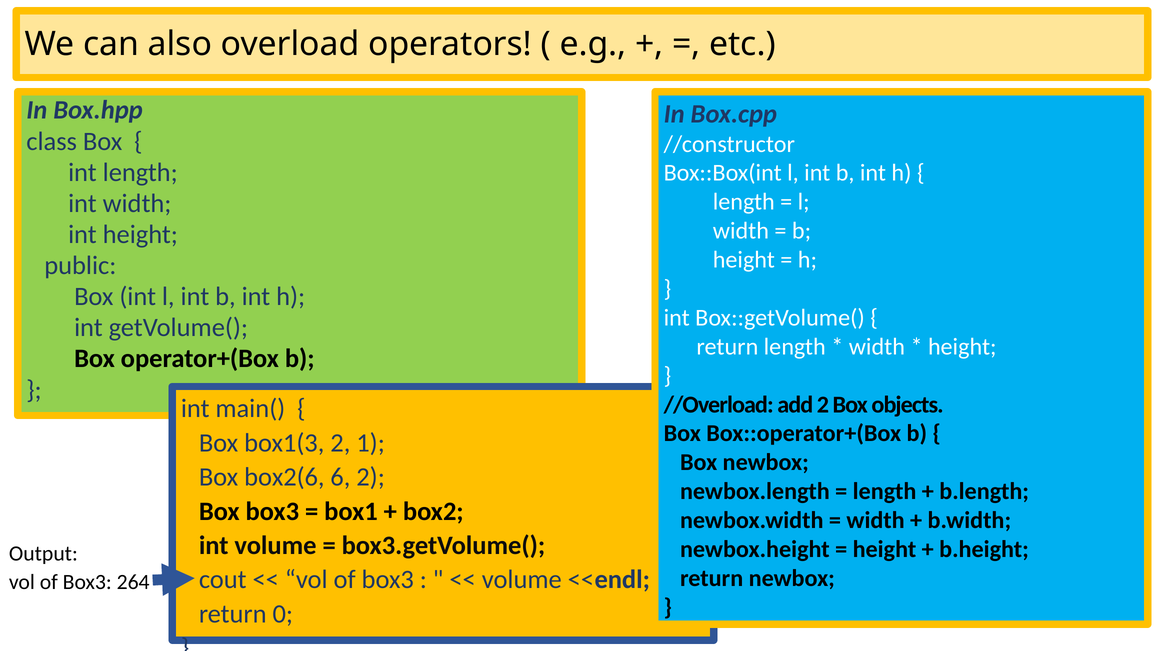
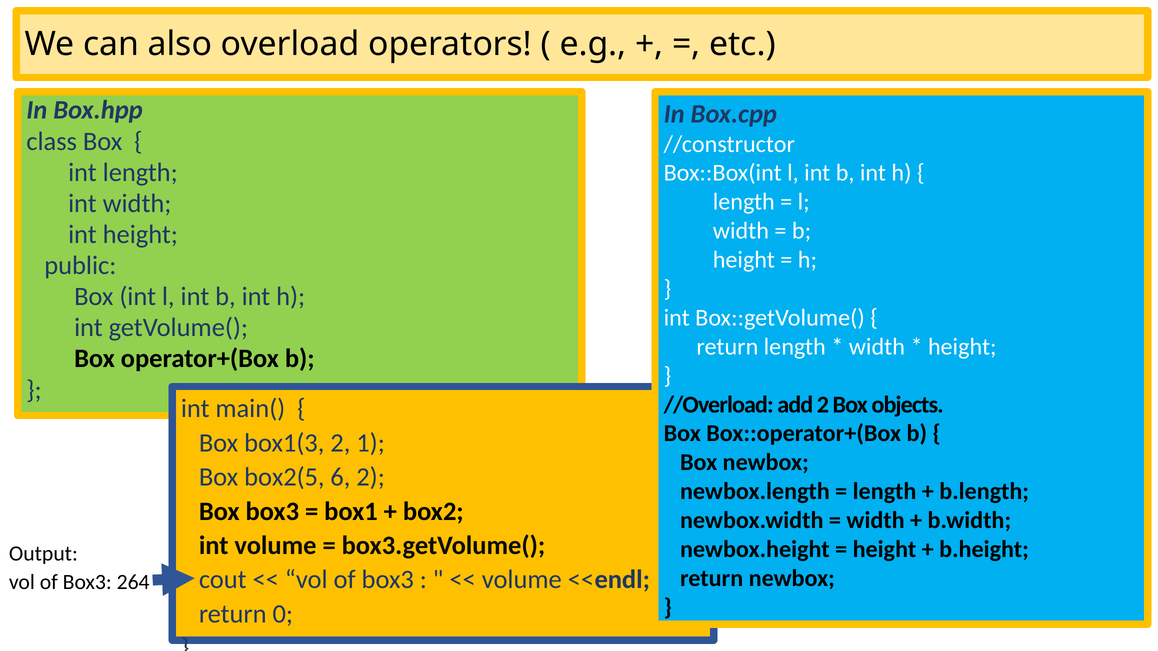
box2(6: box2(6 -> box2(5 (284, 477)
